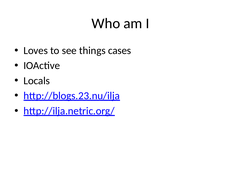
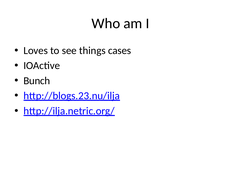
Locals: Locals -> Bunch (37, 81)
